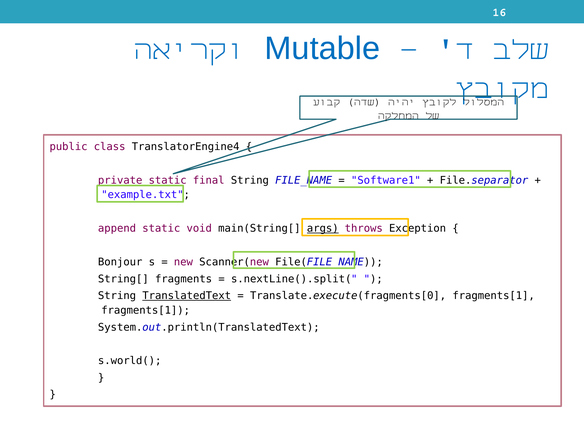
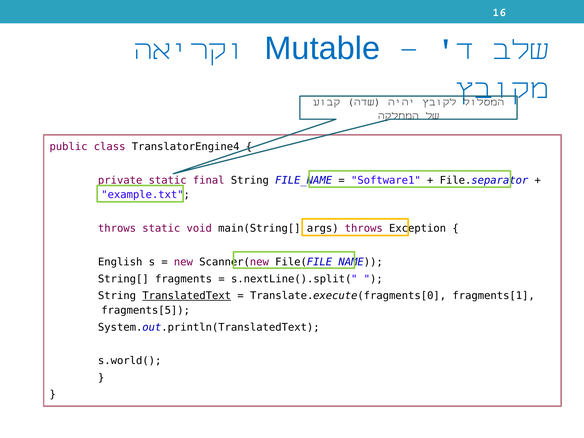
append: append -> throws (117, 228)
args underline: present -> none (323, 228)
Bonjour: Bonjour -> English (120, 262)
fragments[1: fragments[1 -> fragments[5 (146, 310)
